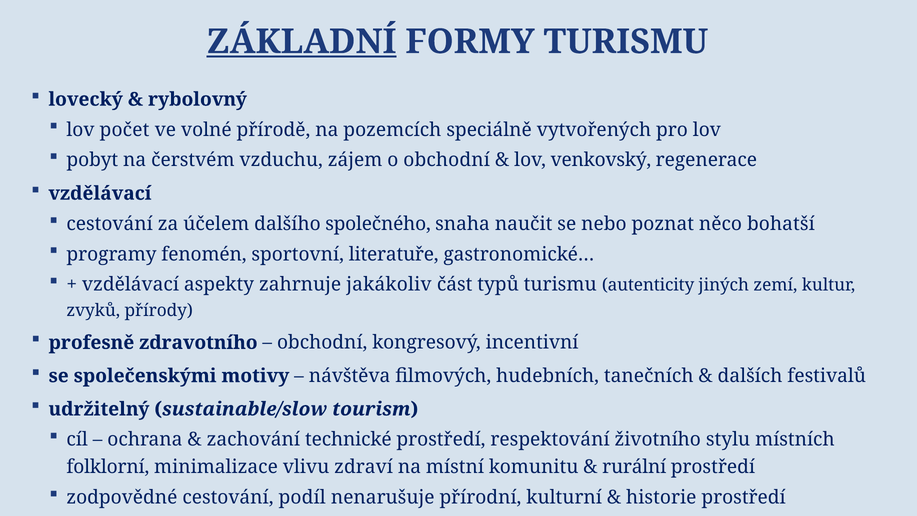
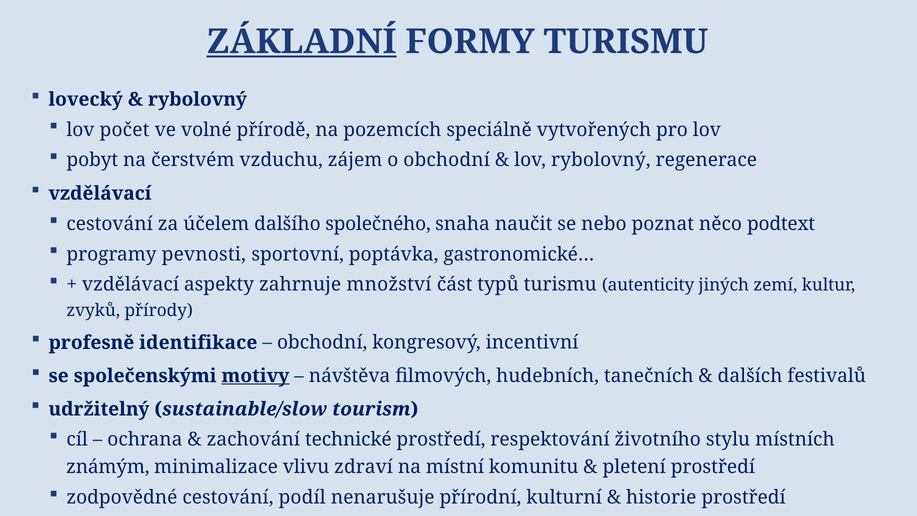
lov venkovský: venkovský -> rybolovný (601, 160)
bohatší: bohatší -> podtext (781, 224)
fenomén: fenomén -> pevnosti (204, 254)
literatuře: literatuře -> poptávka (394, 254)
jakákoliv: jakákoliv -> množství (389, 284)
zdravotního: zdravotního -> identifikace (198, 342)
motivy underline: none -> present (255, 376)
folklorní: folklorní -> známým (108, 467)
rurální: rurální -> pletení (634, 467)
